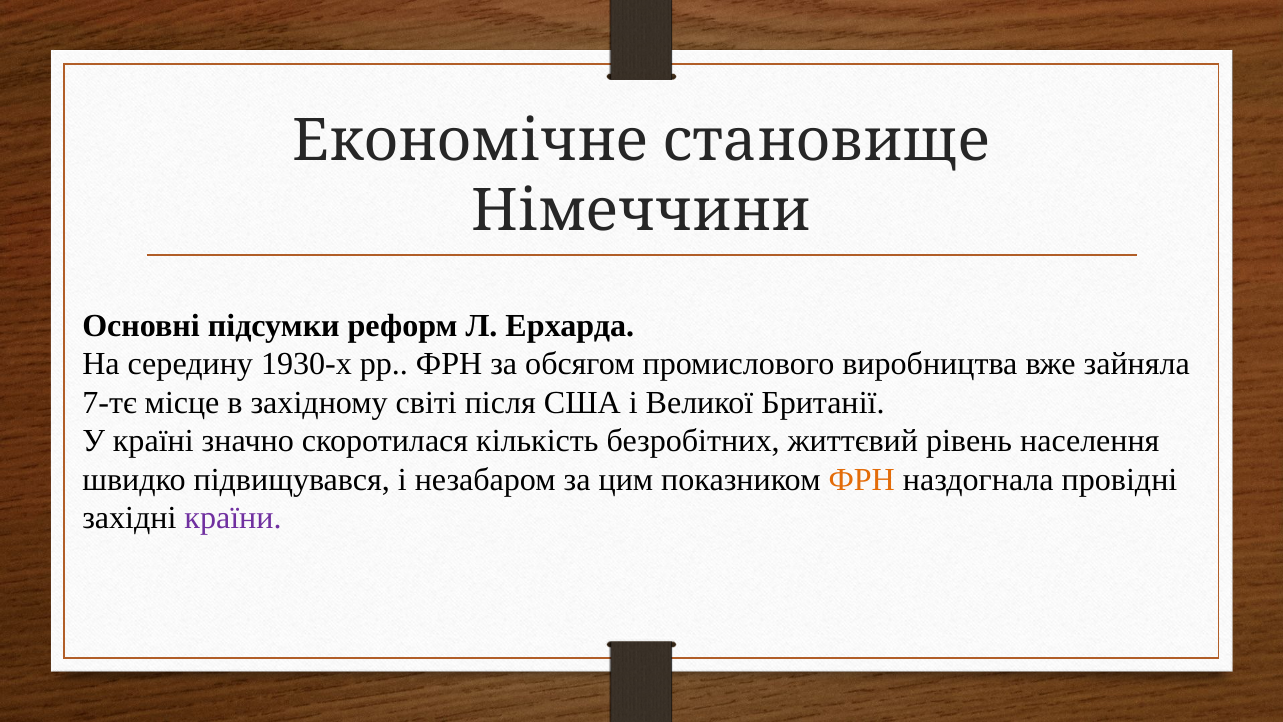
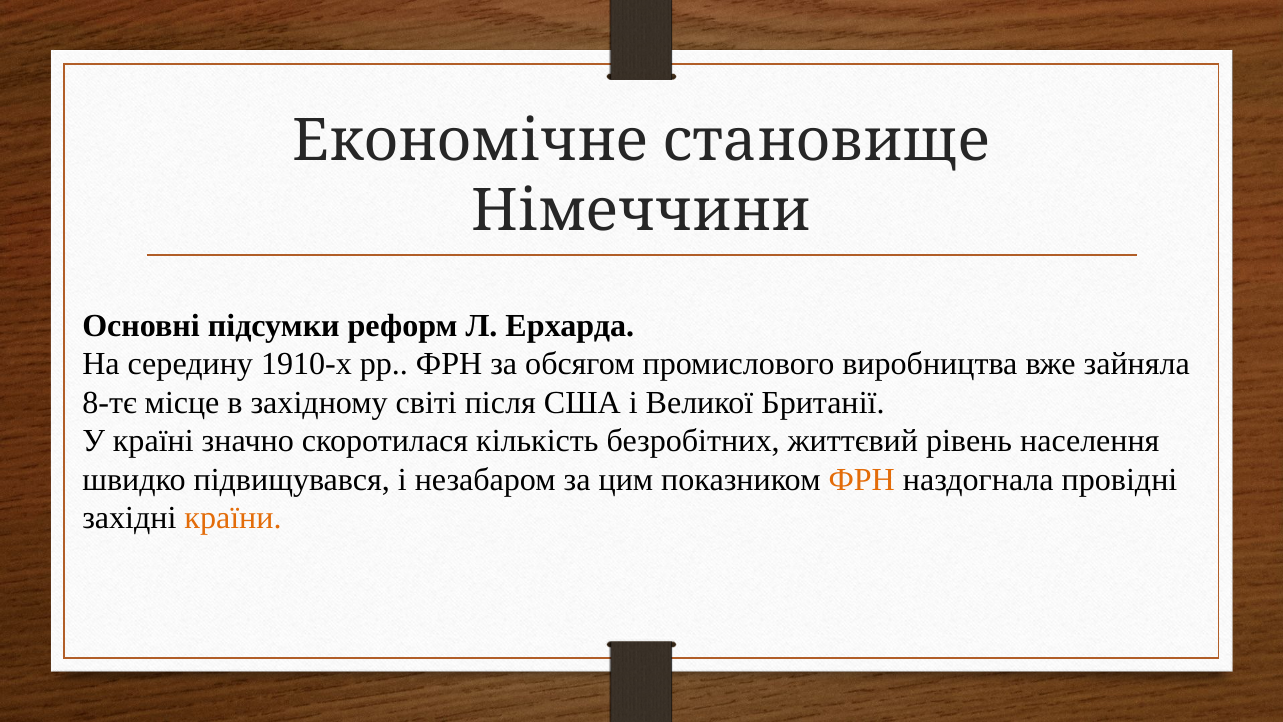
1930-х: 1930-х -> 1910-х (306, 364)
7-тє: 7-тє -> 8-тє (110, 403)
країни colour: purple -> orange (233, 518)
